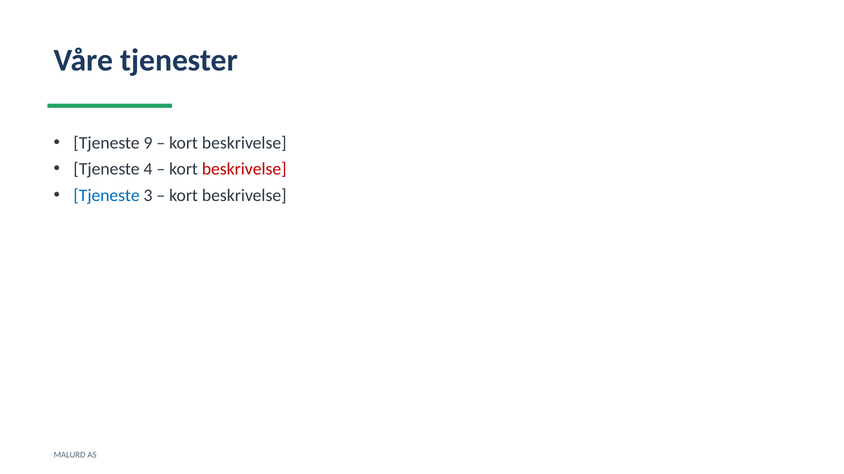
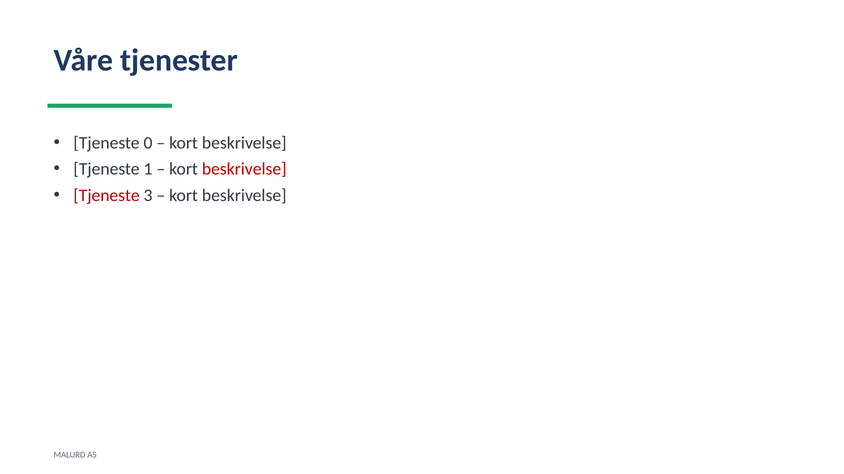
9: 9 -> 0 (148, 143)
4: 4 -> 1 (148, 169)
Tjeneste colour: blue -> red (107, 196)
